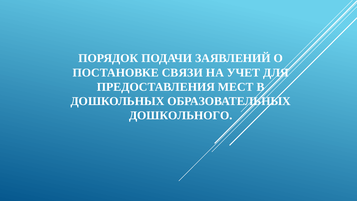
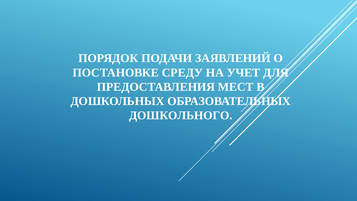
СВЯЗИ: СВЯЗИ -> СРЕДУ (182, 73)
